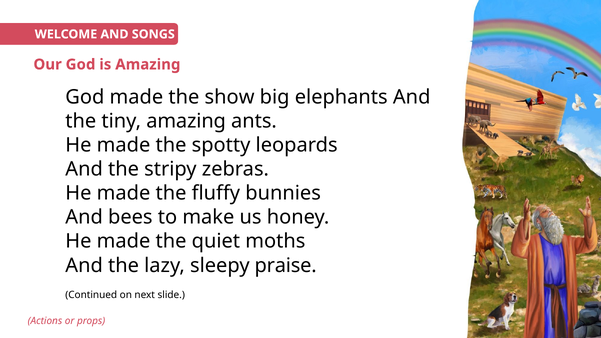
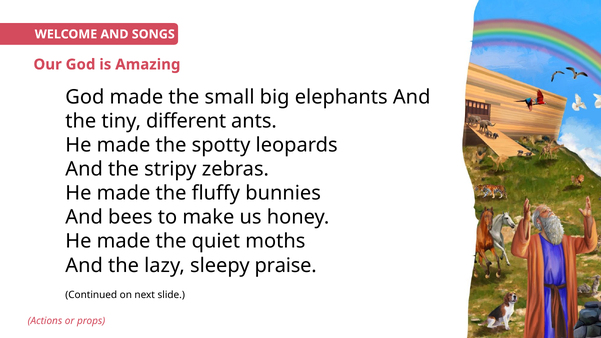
show: show -> small (230, 97)
tiny amazing: amazing -> different (186, 121)
